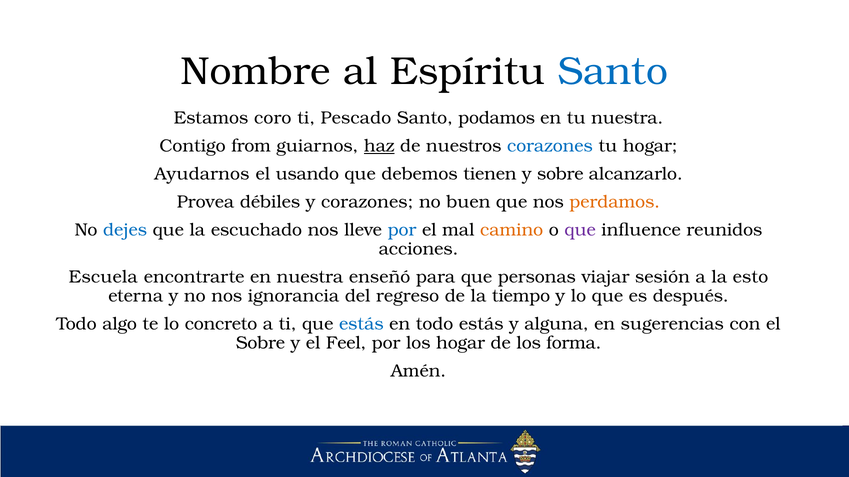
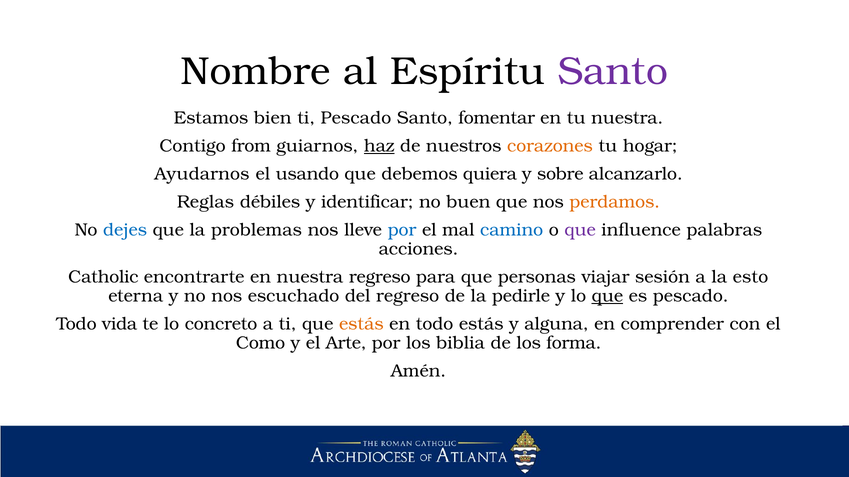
Santo colour: blue -> purple (613, 71)
coro: coro -> bien (273, 118)
podamos: podamos -> fomentar (497, 118)
corazones colour: blue -> orange (550, 146)
tienen: tienen -> quiera (490, 174)
Provea: Provea -> Reglas (205, 202)
y corazones: corazones -> identificar (367, 202)
escuchado: escuchado -> problemas (256, 230)
camino colour: orange -> blue (512, 230)
reunidos: reunidos -> palabras (724, 230)
Escuela: Escuela -> Catholic (103, 277)
nuestra enseñó: enseñó -> regreso (380, 277)
ignorancia: ignorancia -> escuchado (294, 296)
tiempo: tiempo -> pedirle (521, 296)
que underline: none -> present (607, 296)
es después: después -> pescado (691, 296)
algo: algo -> vida (120, 324)
estás colour: blue -> orange (361, 324)
sugerencias: sugerencias -> comprender (672, 324)
Sobre: Sobre -> Como (260, 343)
Feel: Feel -> Arte (346, 343)
los hogar: hogar -> biblia (461, 343)
